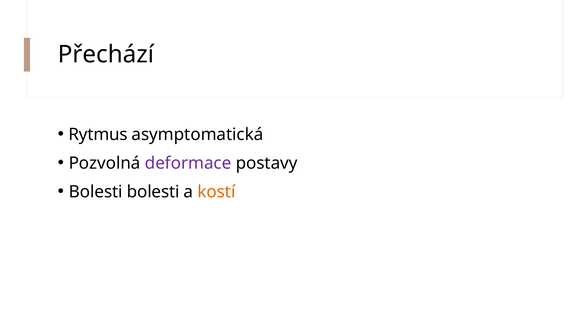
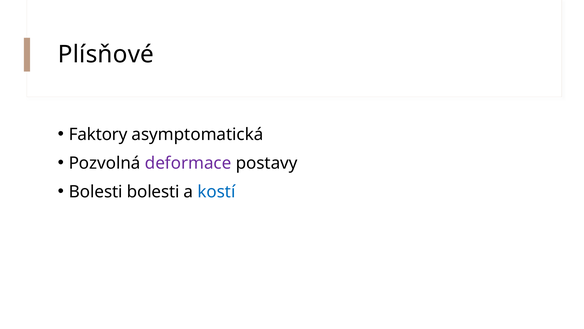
Přechází: Přechází -> Plísňové (106, 54)
Rytmus: Rytmus -> Faktory (98, 134)
kostí colour: orange -> blue (216, 191)
